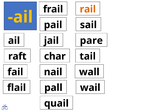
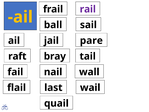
rail colour: orange -> purple (88, 9)
pail: pail -> ball (53, 25)
char: char -> bray (55, 56)
pall: pall -> last (53, 87)
